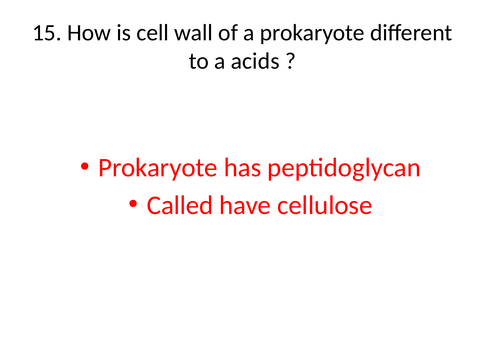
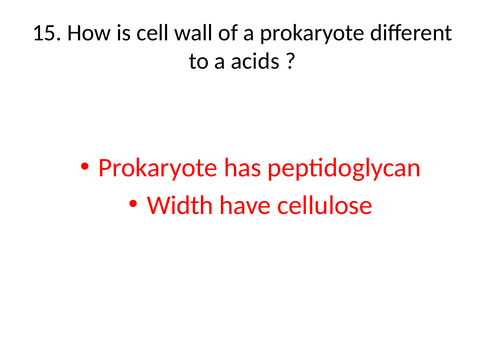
Called: Called -> Width (180, 206)
